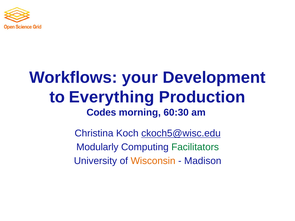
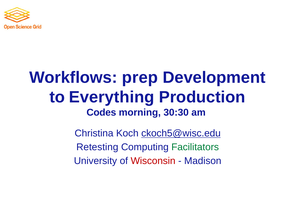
your: your -> prep (140, 78)
60:30: 60:30 -> 30:30 (176, 113)
Modularly: Modularly -> Retesting (97, 147)
Wisconsin colour: orange -> red (153, 161)
